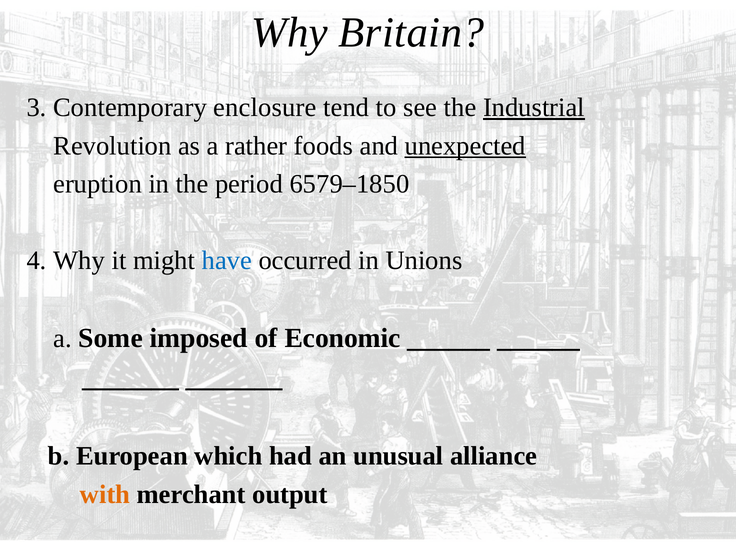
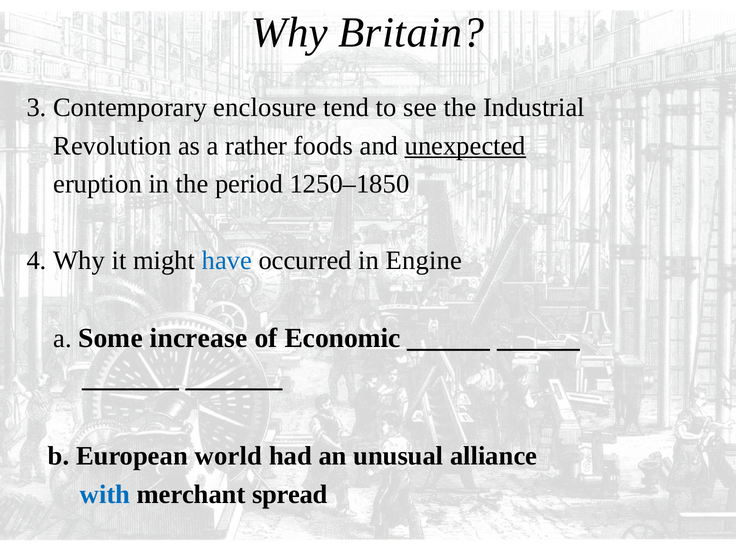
Industrial underline: present -> none (534, 108)
6579–1850: 6579–1850 -> 1250–1850 (349, 184)
Unions: Unions -> Engine (424, 261)
imposed: imposed -> increase (199, 338)
which: which -> world (228, 456)
with colour: orange -> blue (105, 495)
output: output -> spread (290, 495)
